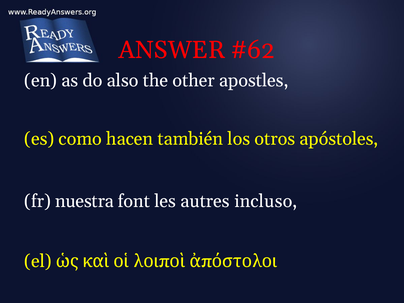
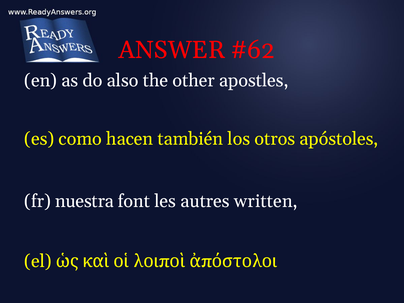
incluso: incluso -> written (266, 201)
